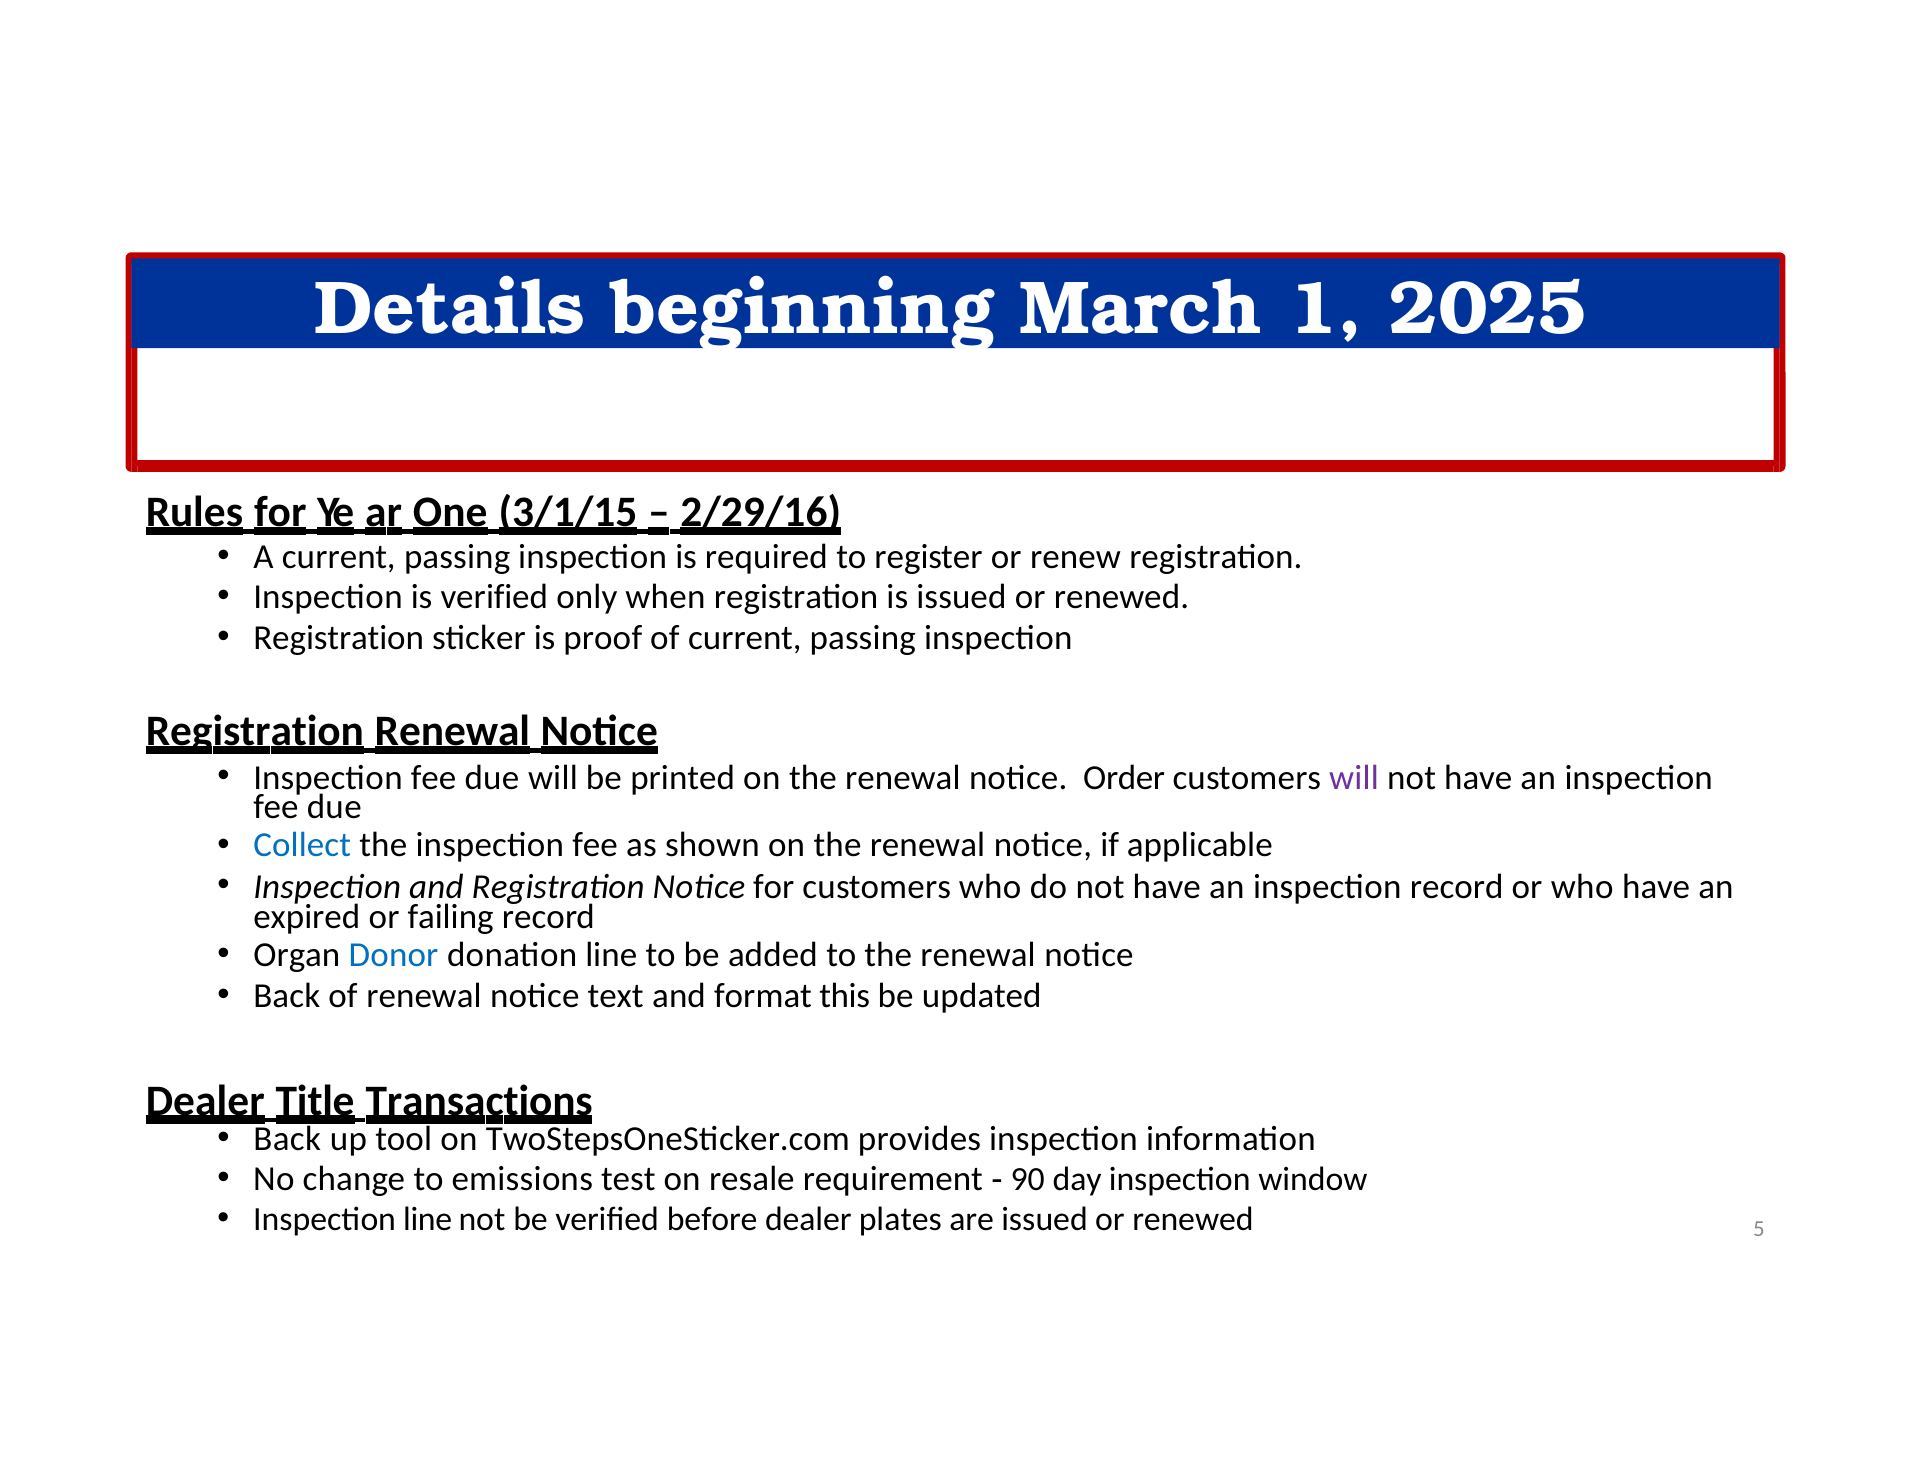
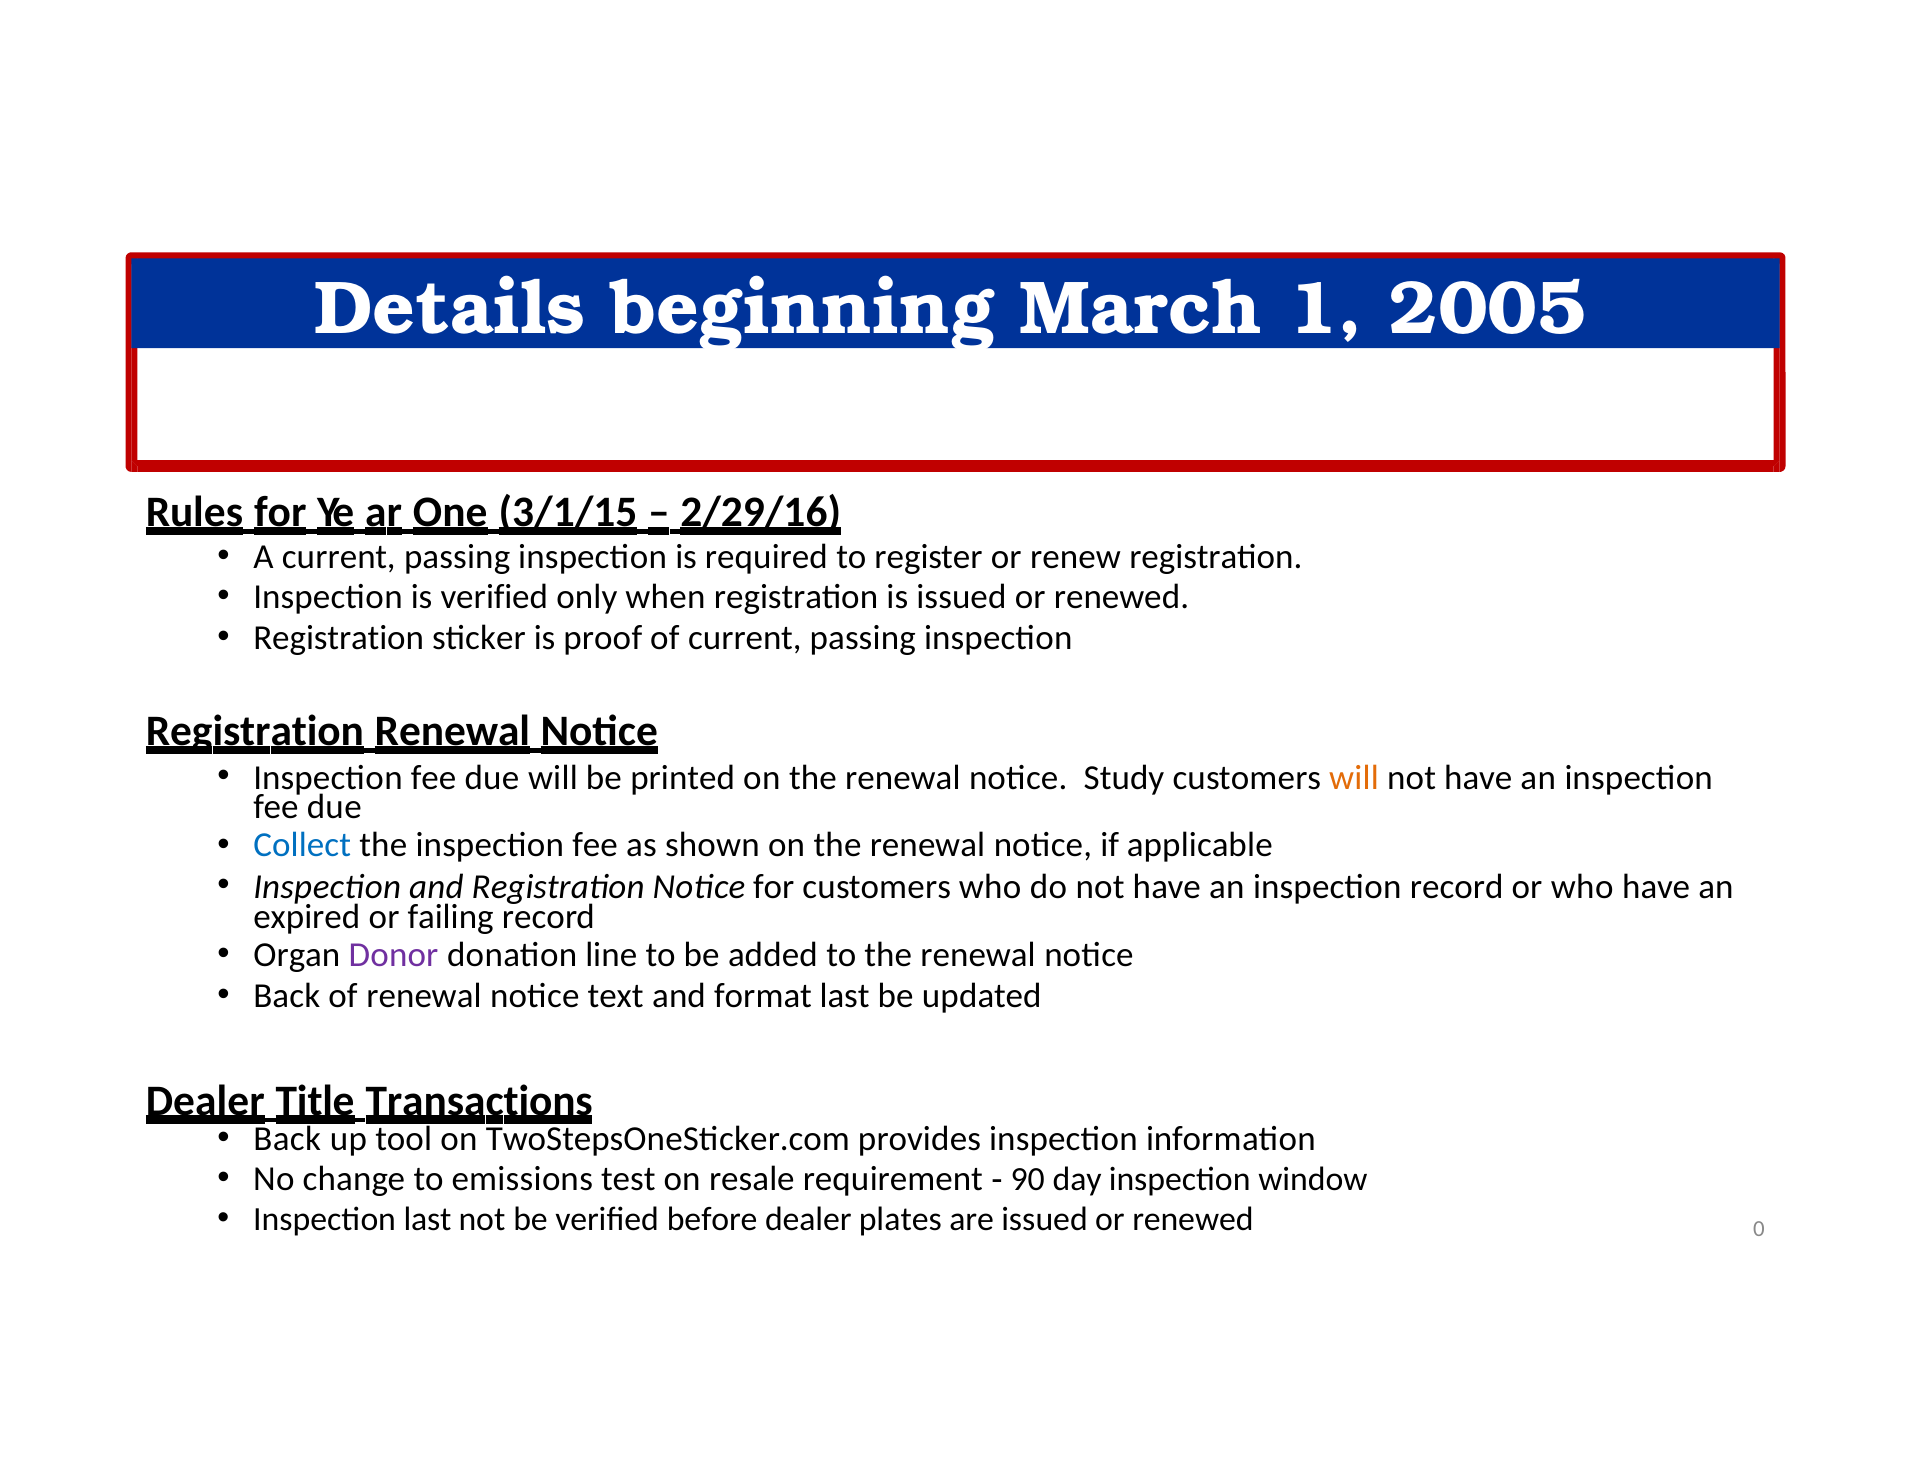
2025: 2025 -> 2005 (1487, 308)
Order: Order -> Study (1124, 777)
will colour: purple -> orange (1354, 777)
Donor colour: blue -> purple (394, 955)
format this: this -> last (845, 996)
Inspection line: line -> last (428, 1219)
5: 5 -> 0 (1759, 1229)
